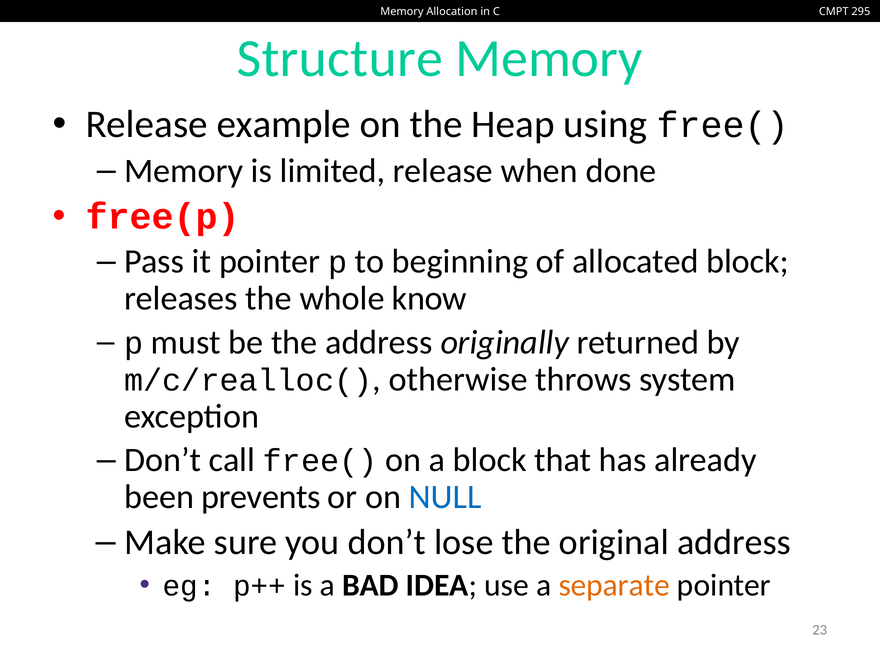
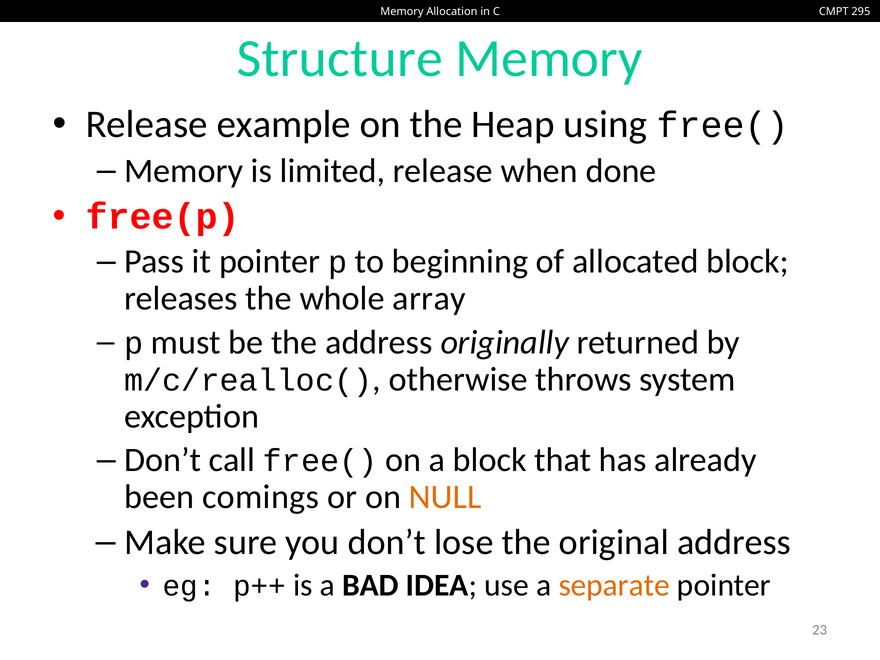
know: know -> array (429, 299)
prevents: prevents -> comings (261, 497)
NULL colour: blue -> orange (445, 497)
